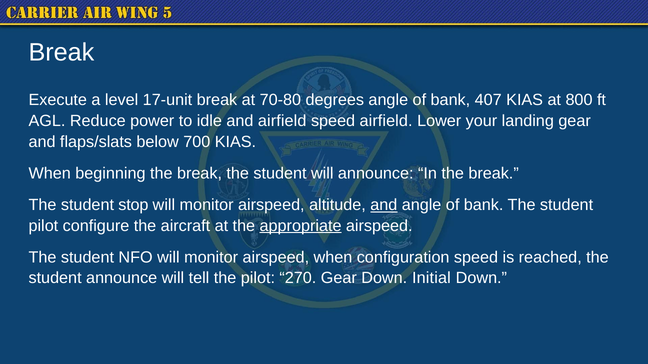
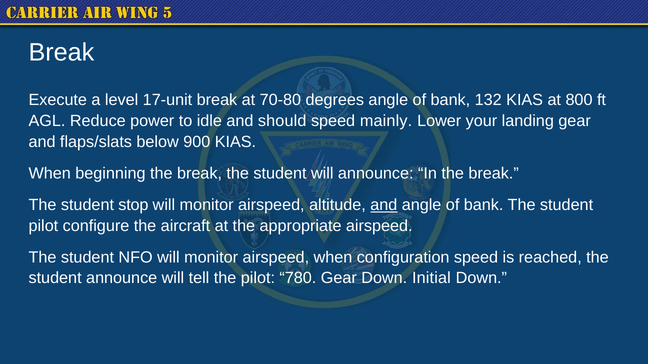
407: 407 -> 132 (488, 100)
and airfield: airfield -> should (282, 121)
speed airfield: airfield -> mainly (386, 121)
700: 700 -> 900 (197, 142)
appropriate underline: present -> none (301, 226)
270: 270 -> 780 (298, 278)
